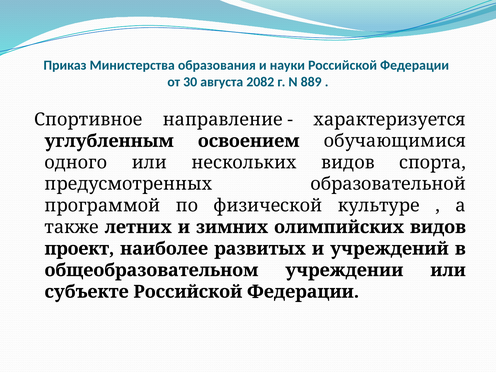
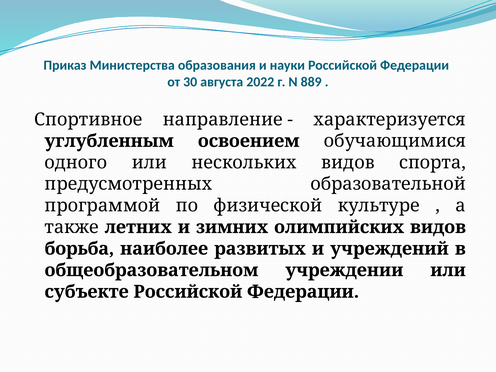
2082: 2082 -> 2022 (260, 82)
проект: проект -> борьба (79, 249)
